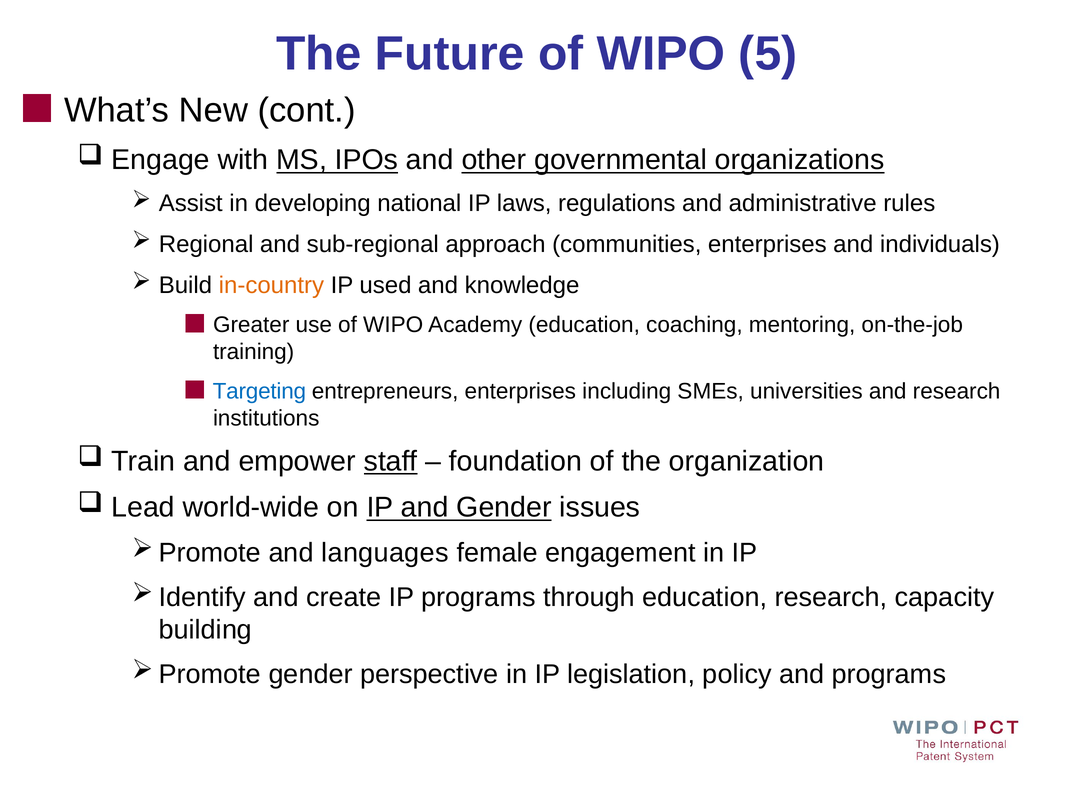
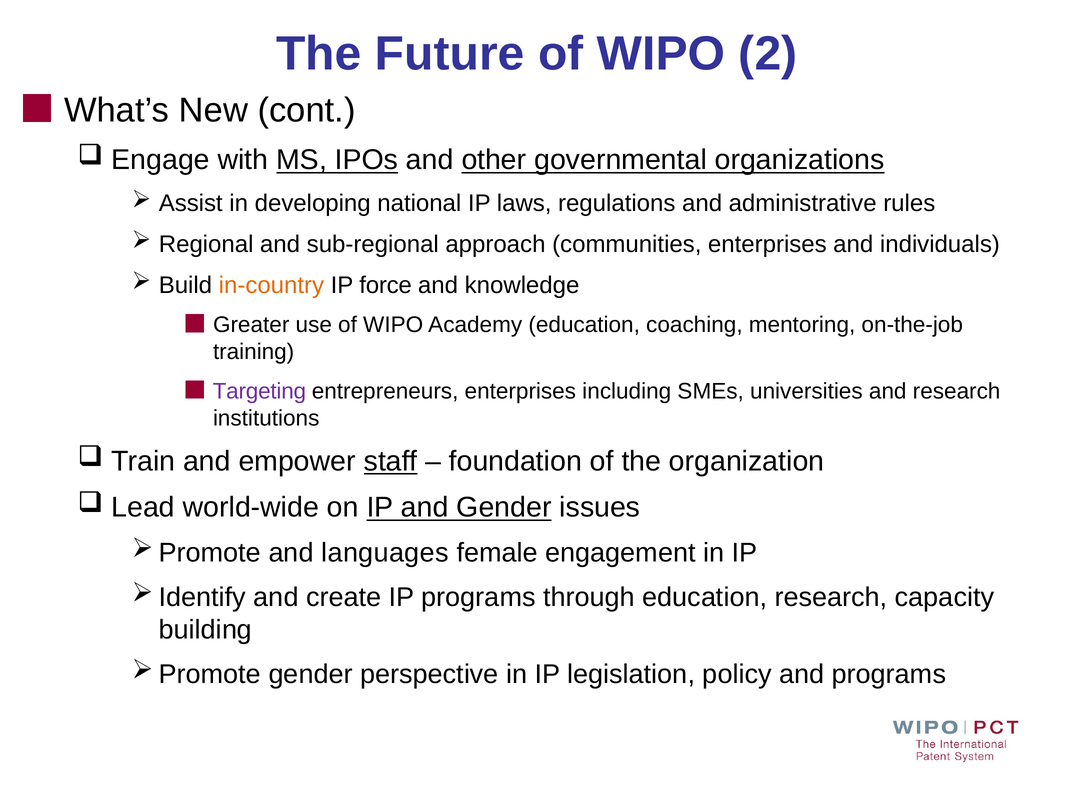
5: 5 -> 2 (768, 54)
used: used -> force (386, 285)
Targeting colour: blue -> purple (259, 391)
